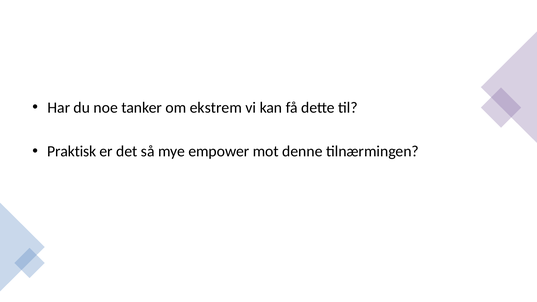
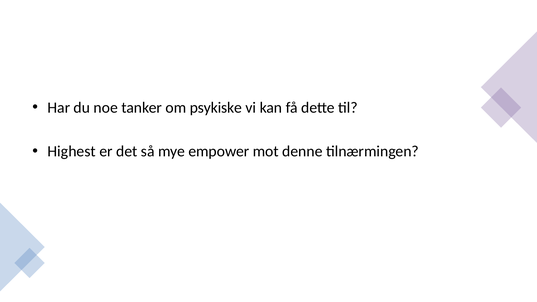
ekstrem: ekstrem -> psykiske (216, 108)
Praktisk: Praktisk -> Highest (72, 151)
